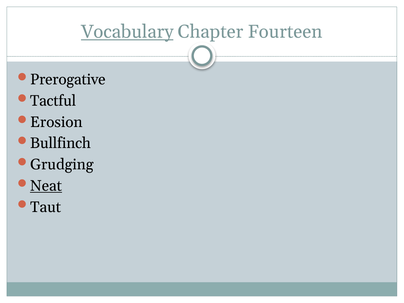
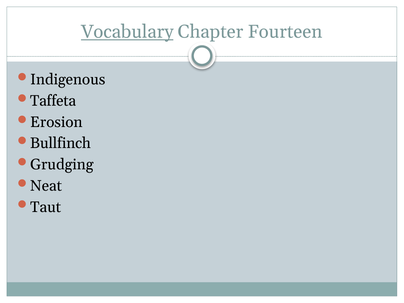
Prerogative: Prerogative -> Indigenous (68, 80)
Tactful: Tactful -> Taffeta (53, 101)
Neat underline: present -> none (46, 186)
